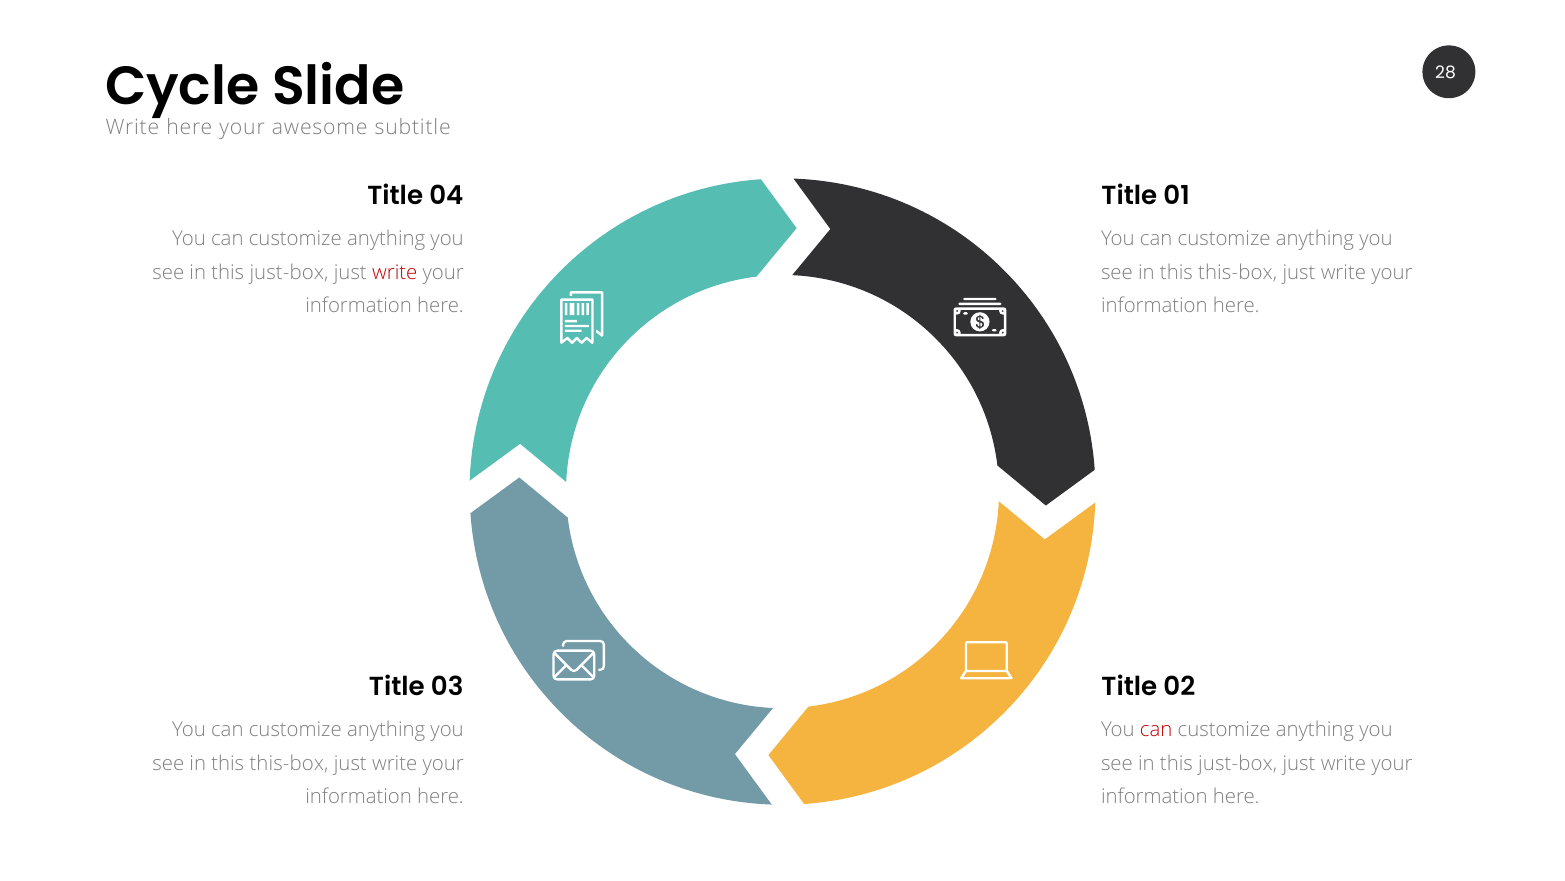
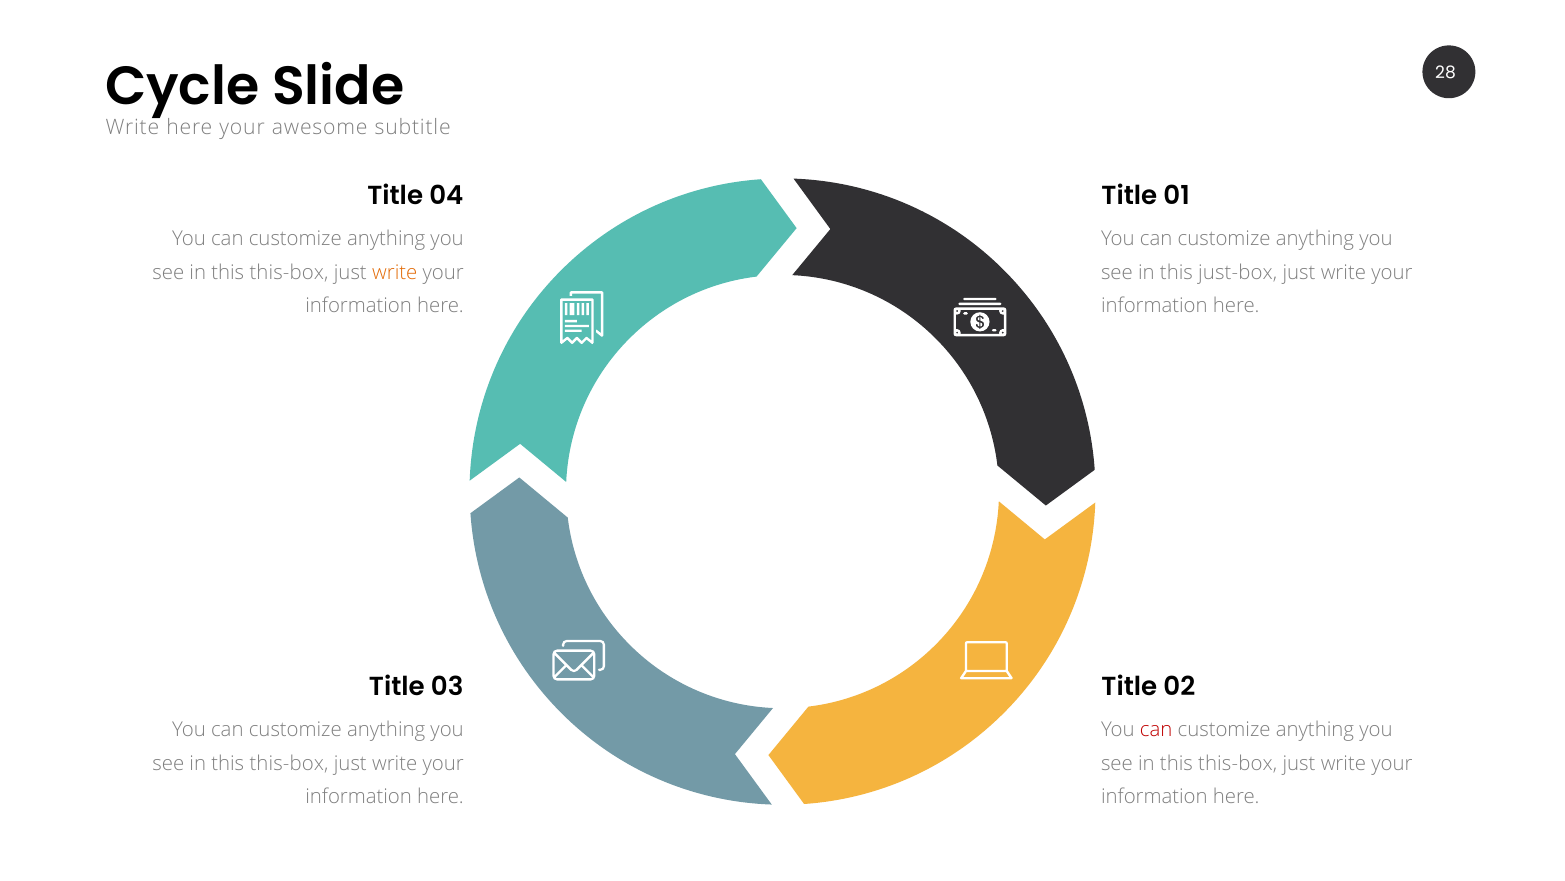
just-box: just-box -> this-box (289, 272)
write colour: red -> orange (395, 272)
this-box: this-box -> just-box (1238, 272)
just-box: just-box -> this-box (1238, 763)
